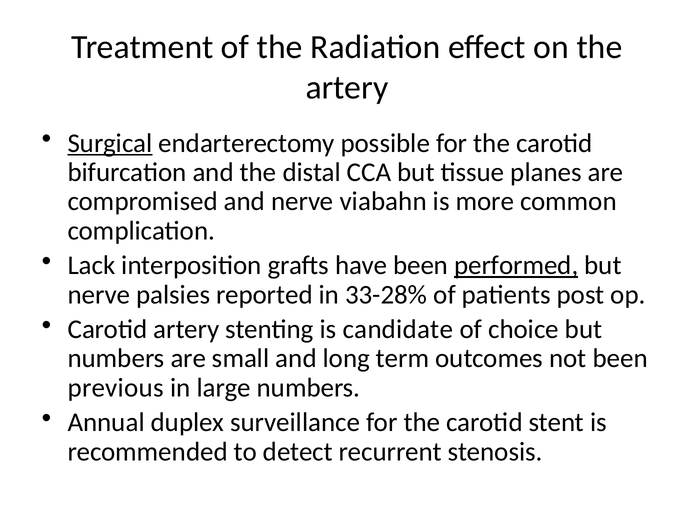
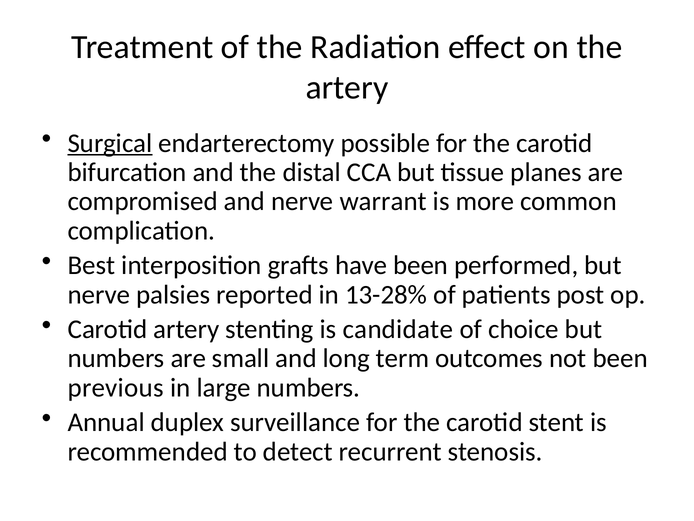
viabahn: viabahn -> warrant (383, 201)
Lack: Lack -> Best (91, 265)
performed underline: present -> none (516, 265)
33-28%: 33-28% -> 13-28% (386, 294)
